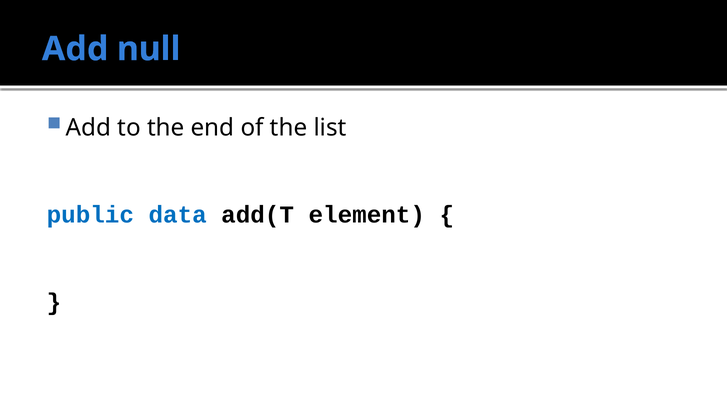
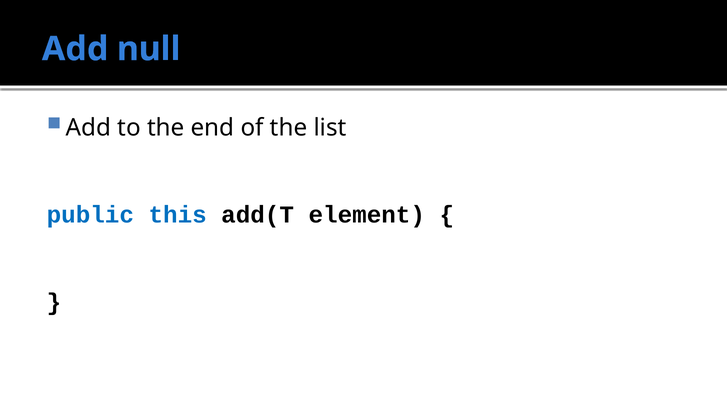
data: data -> this (178, 215)
